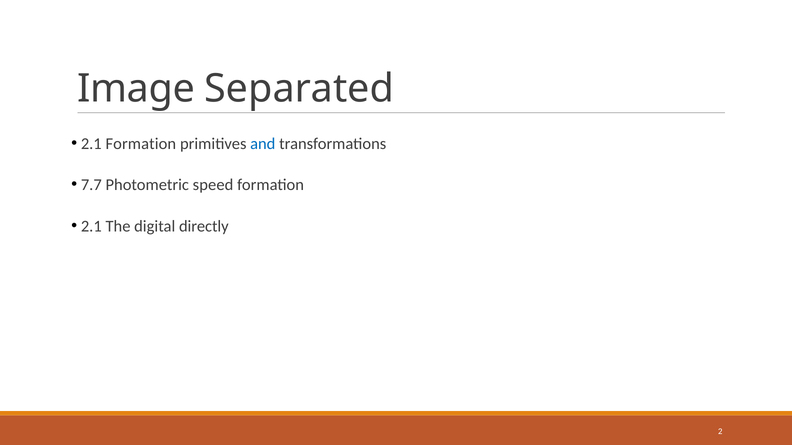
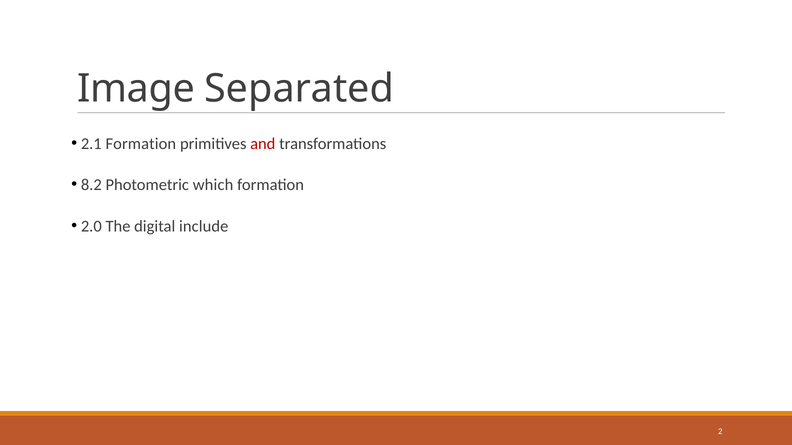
and colour: blue -> red (263, 144)
7.7: 7.7 -> 8.2 (91, 185)
speed: speed -> which (213, 185)
2.1: 2.1 -> 2.0 (91, 226)
directly: directly -> include (204, 226)
